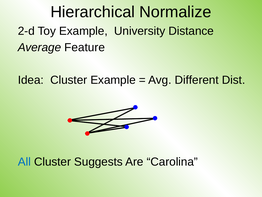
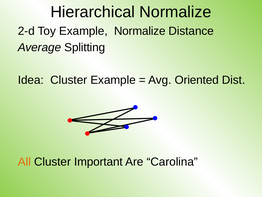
Example University: University -> Normalize (140, 31)
Feature: Feature -> Splitting (85, 47)
Different: Different -> Oriented (197, 80)
All colour: blue -> orange (24, 161)
Suggests: Suggests -> Important (98, 161)
